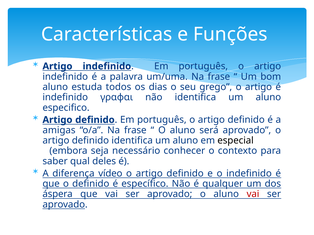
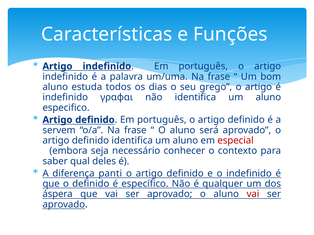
amigas: amigas -> servem (59, 130)
especial colour: black -> red (236, 141)
vídeo: vídeo -> panti (110, 174)
